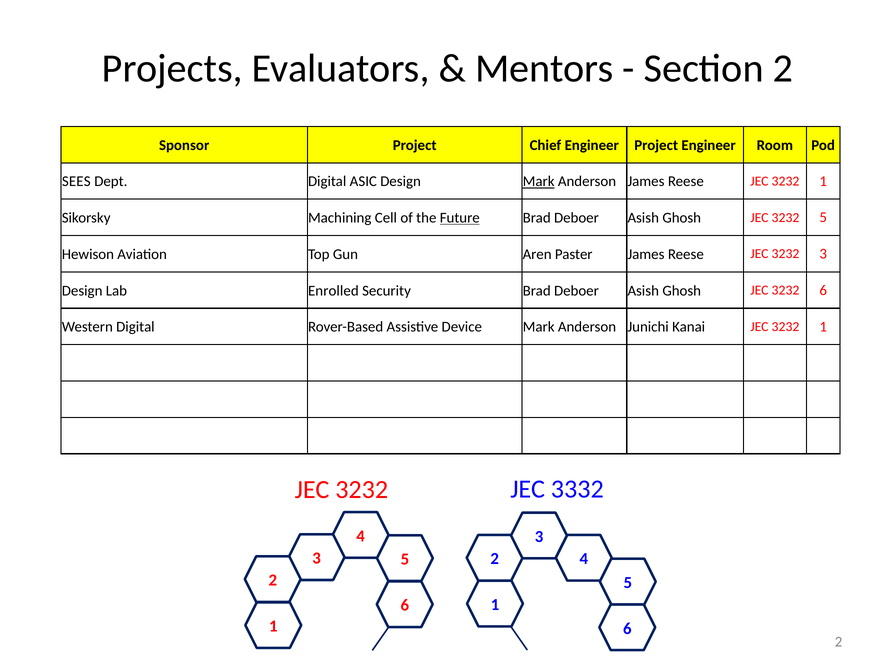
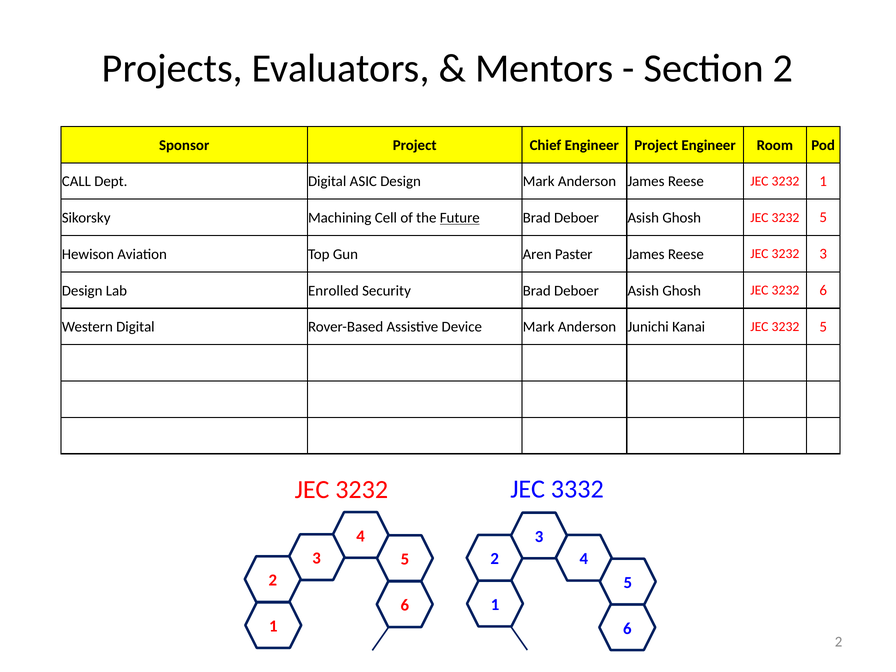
SEES: SEES -> CALL (76, 182)
Mark underline: present -> none (539, 182)
Kanai JEC 3232 1: 1 -> 5 (823, 327)
